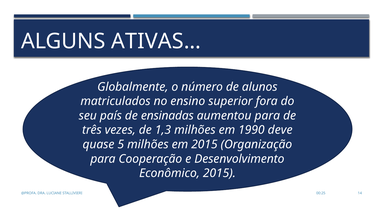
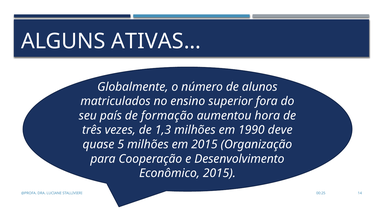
ensinadas: ensinadas -> formação (167, 115)
aumentou para: para -> hora (267, 115)
